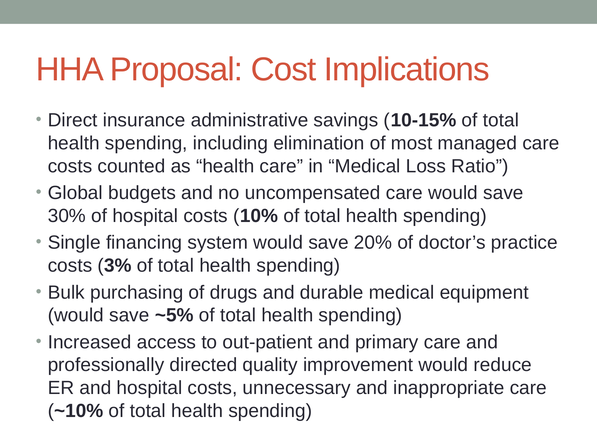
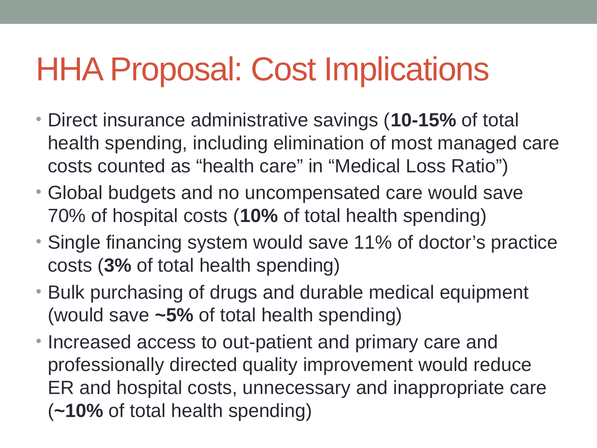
30%: 30% -> 70% (67, 216)
20%: 20% -> 11% (373, 243)
